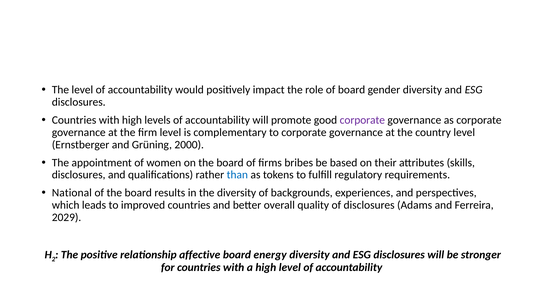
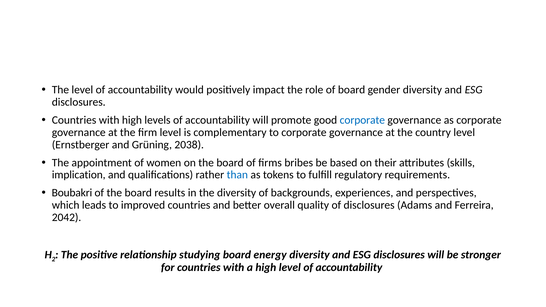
corporate colour: purple -> blue (362, 120)
2000: 2000 -> 2038 (189, 145)
disclosures: disclosures -> implication (79, 175)
National: National -> Boubakri (72, 193)
2029: 2029 -> 2042 (67, 218)
affective: affective -> studying (200, 255)
